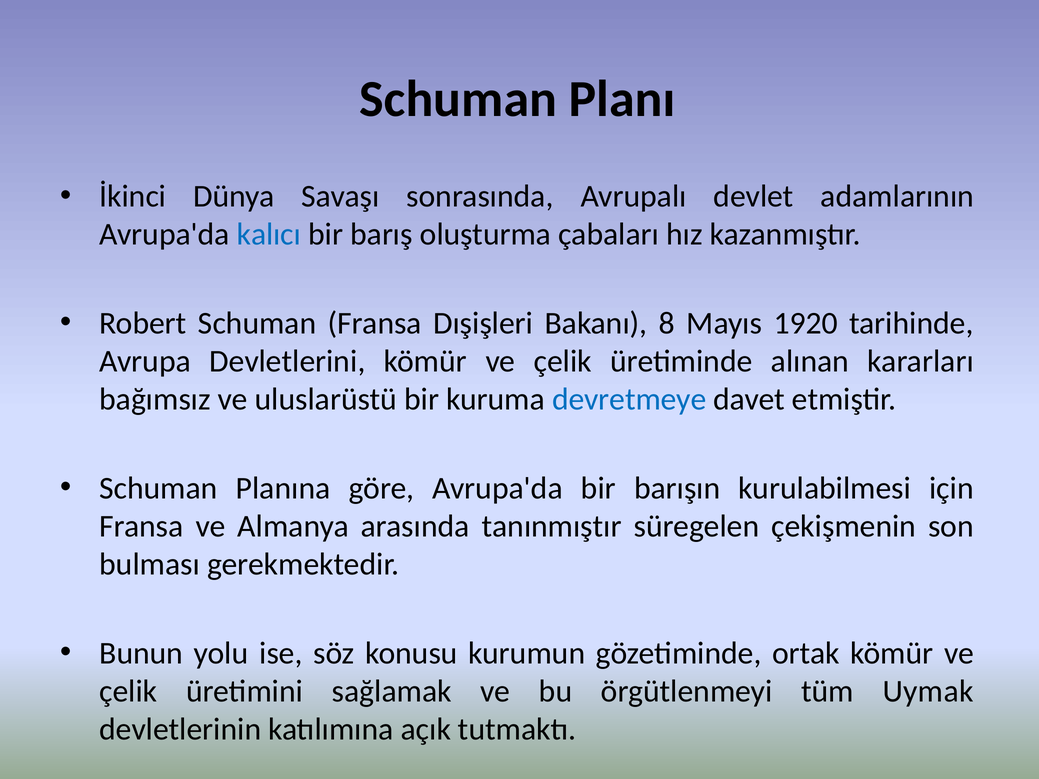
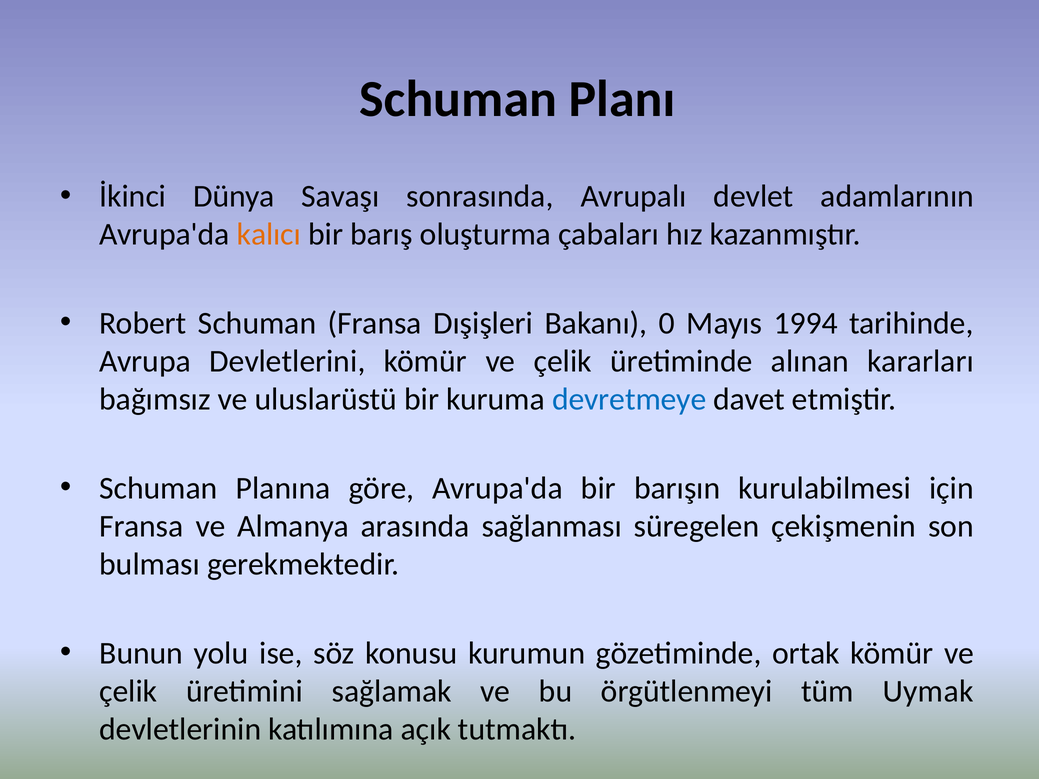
kalıcı colour: blue -> orange (269, 234)
8: 8 -> 0 (667, 323)
1920: 1920 -> 1994 (806, 323)
tanınmıştır: tanınmıştır -> sağlanması (552, 526)
